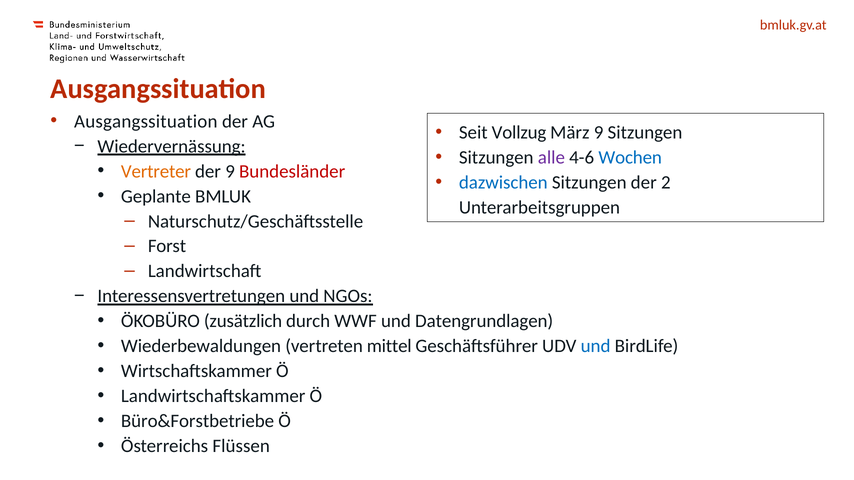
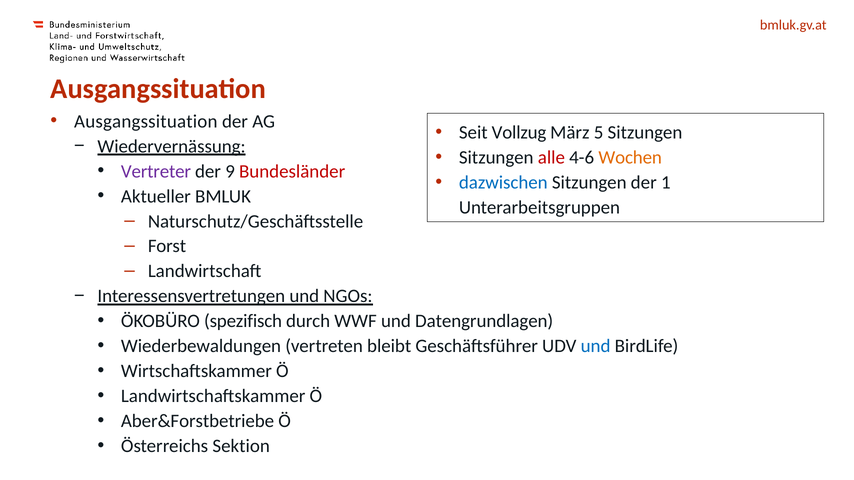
März 9: 9 -> 5 (599, 133)
alle colour: purple -> red (551, 158)
Wochen colour: blue -> orange (630, 158)
Vertreter colour: orange -> purple (156, 171)
2: 2 -> 1 (666, 183)
Geplante: Geplante -> Aktueller (156, 196)
zusätzlich: zusätzlich -> spezifisch (243, 321)
mittel: mittel -> bleibt (389, 347)
Büro&Forstbetriebe: Büro&Forstbetriebe -> Aber&Forstbetriebe (198, 422)
Flüssen: Flüssen -> Sektion (241, 447)
